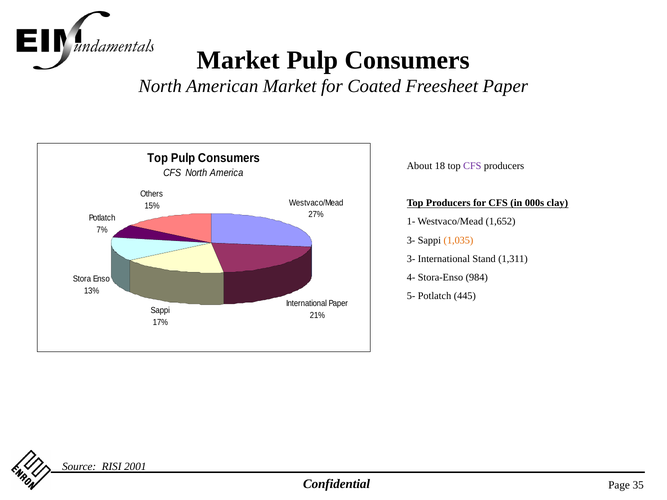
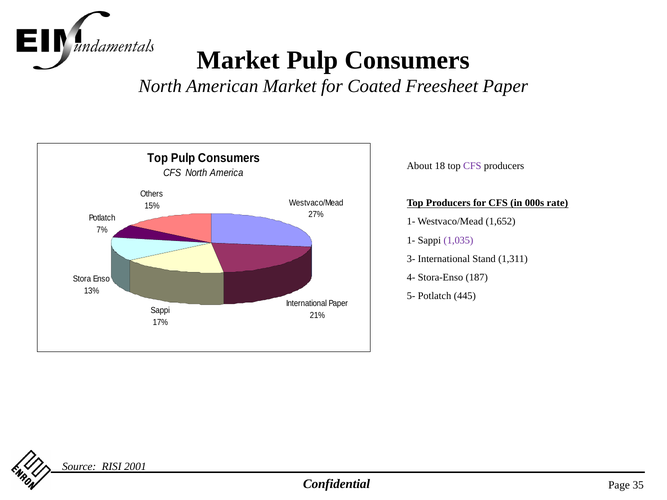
clay: clay -> rate (557, 203)
3-: 3- -> 1- (411, 240)
1,035 colour: orange -> purple (458, 240)
984: 984 -> 187 (477, 278)
